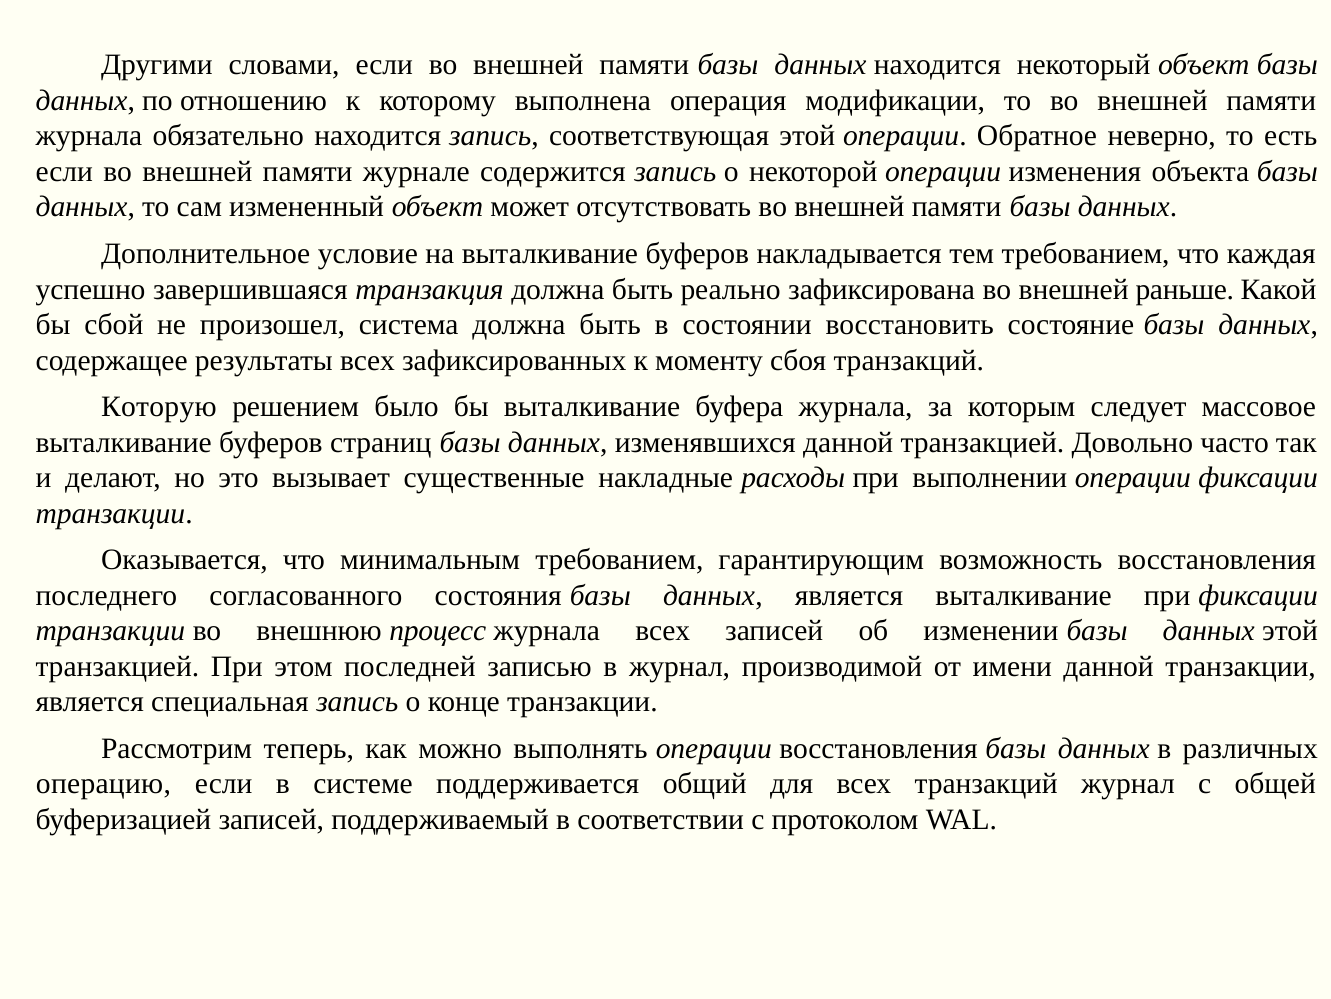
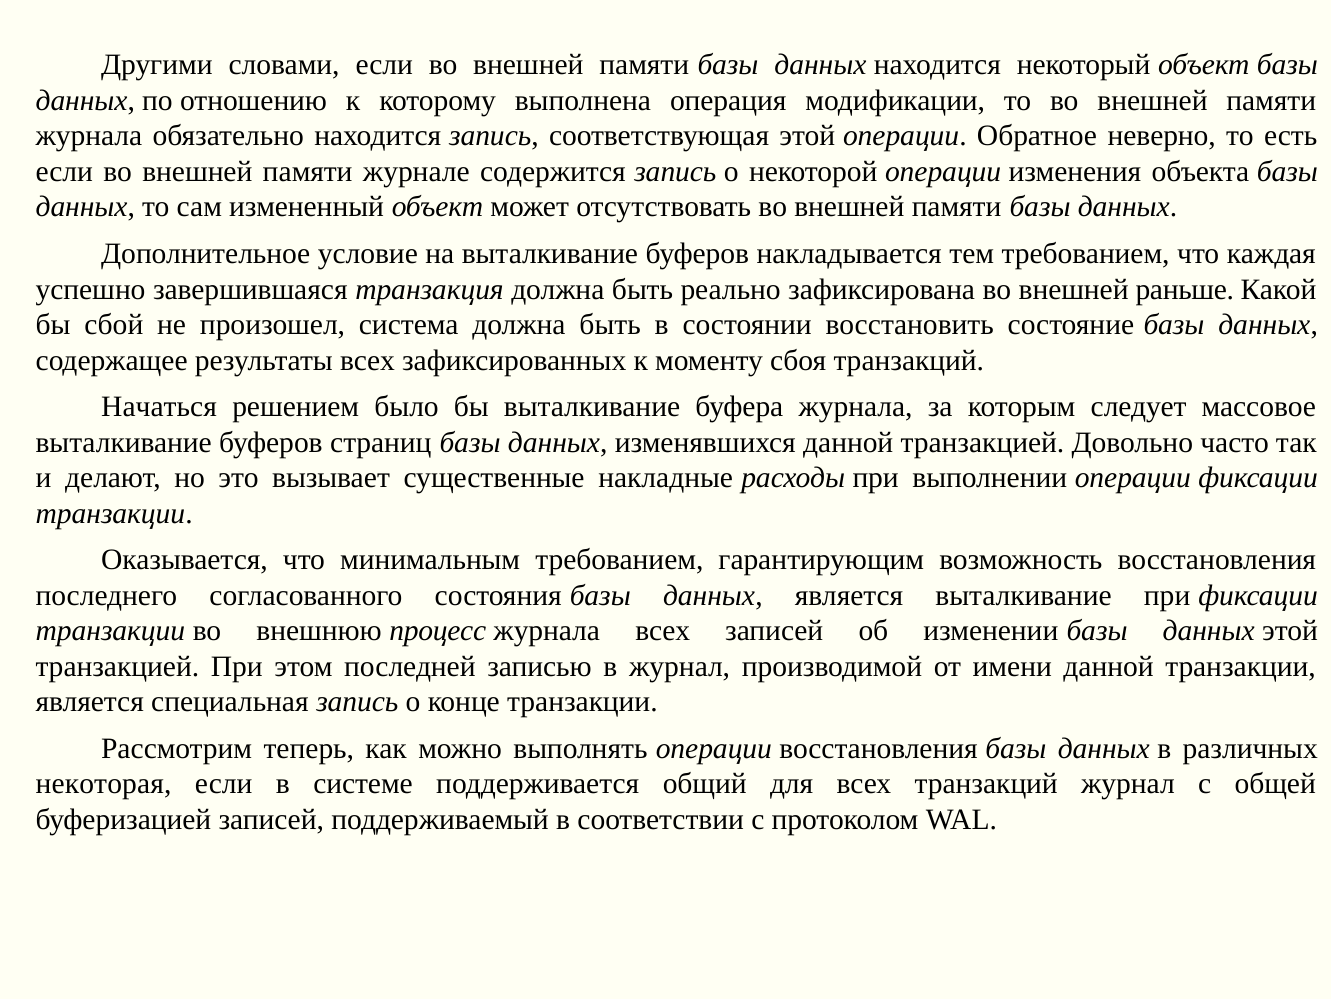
Которую: Которую -> Начаться (159, 407)
операцию: операцию -> некоторая (104, 784)
